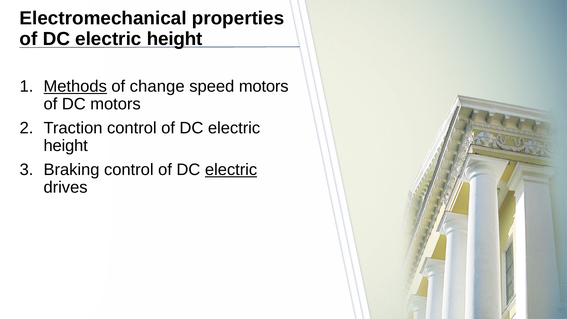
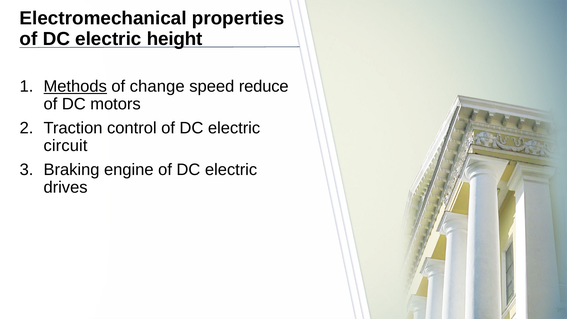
speed motors: motors -> reduce (264, 86)
height: height -> circuit (66, 146)
Braking control: control -> engine (129, 170)
electric underline: present -> none (231, 170)
